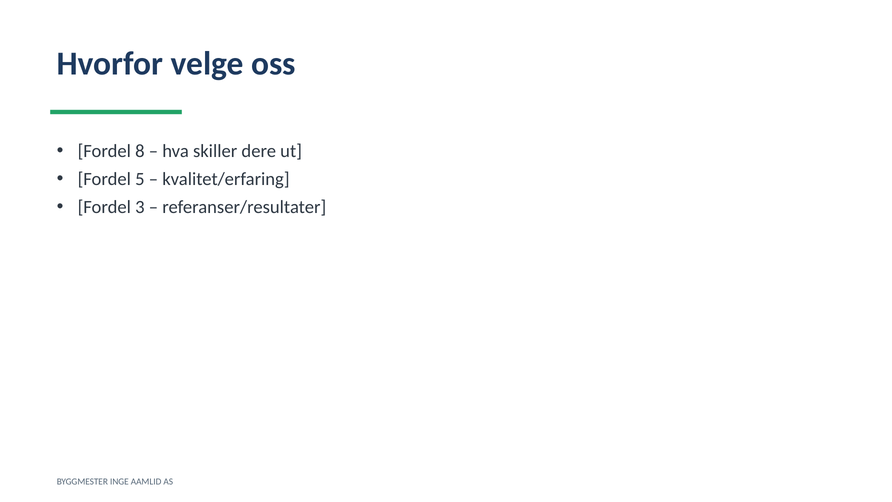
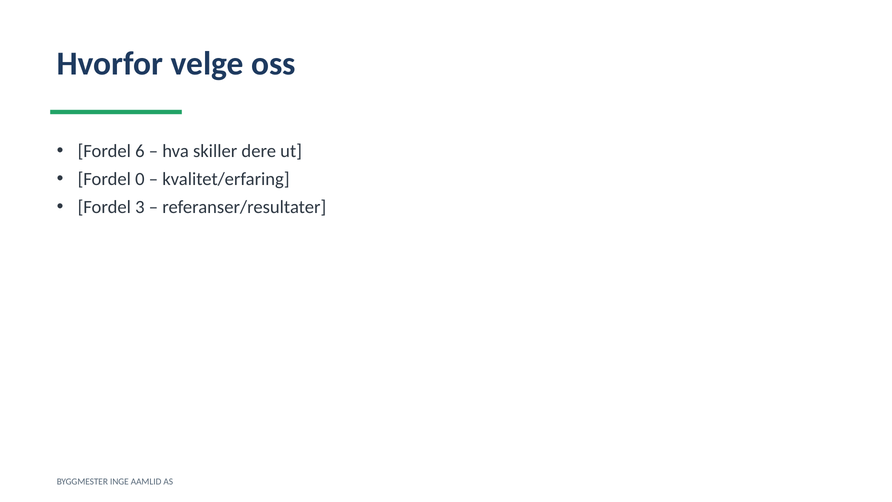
8: 8 -> 6 (140, 151)
5: 5 -> 0 (140, 179)
